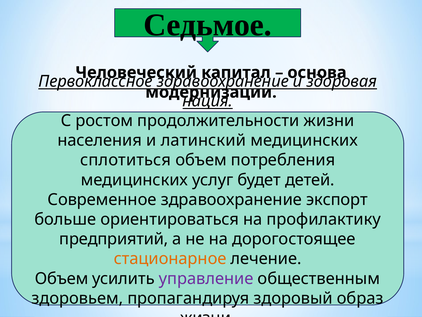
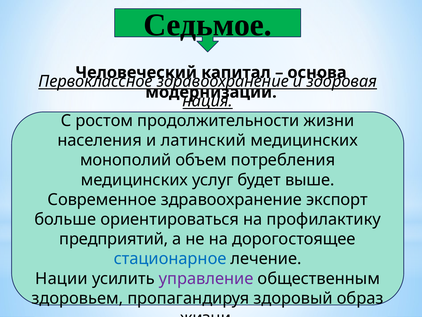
сплотиться: сплотиться -> монополий (126, 160)
детей: детей -> выше (310, 180)
стационарное colour: orange -> blue (170, 258)
Объем: Объем -> Нации (62, 278)
